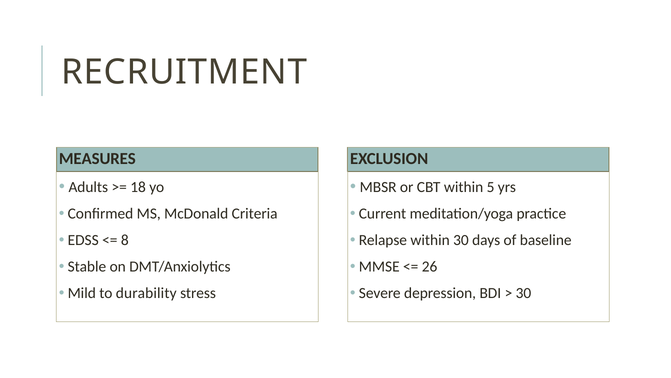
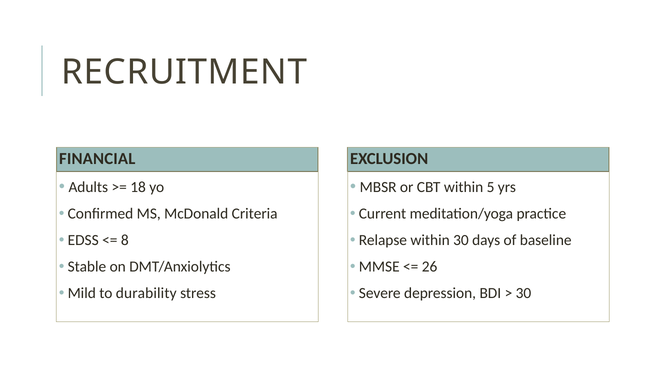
MEASURES: MEASURES -> FINANCIAL (97, 158)
